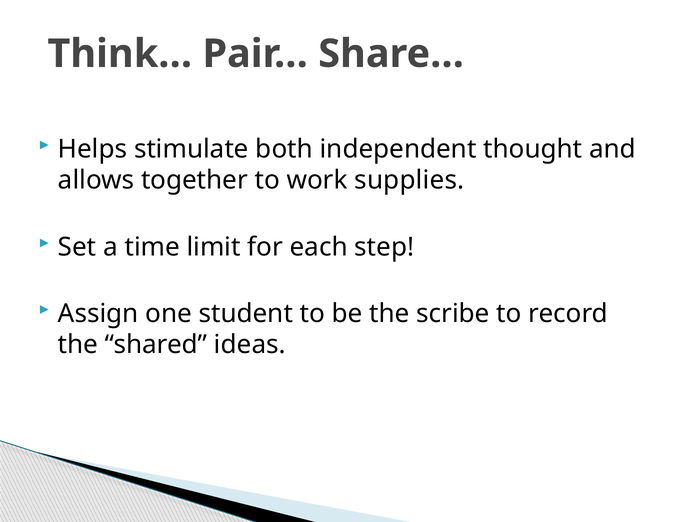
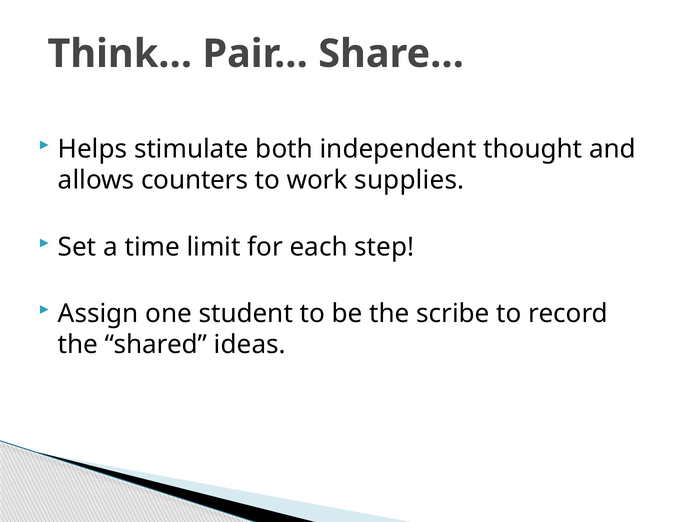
together: together -> counters (195, 180)
